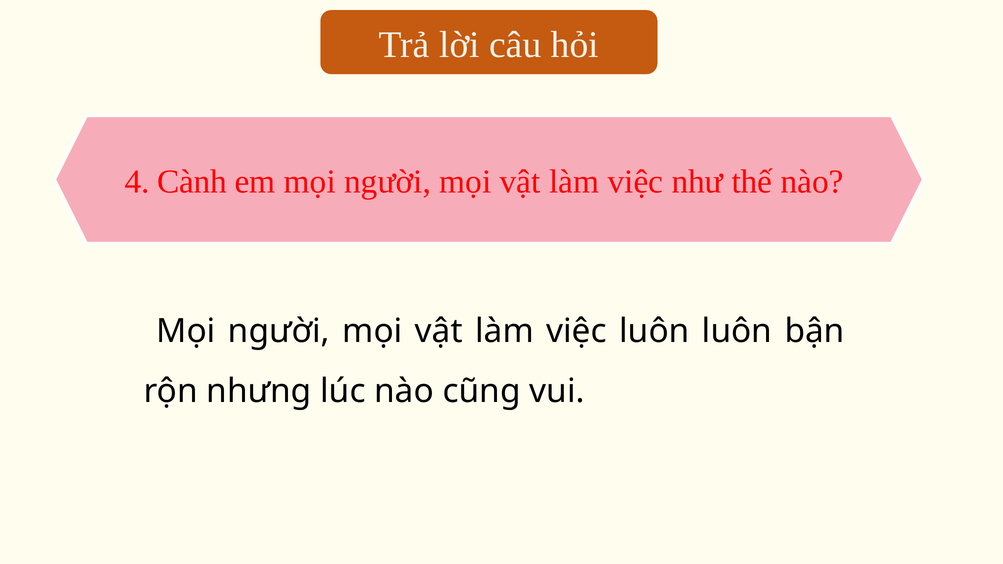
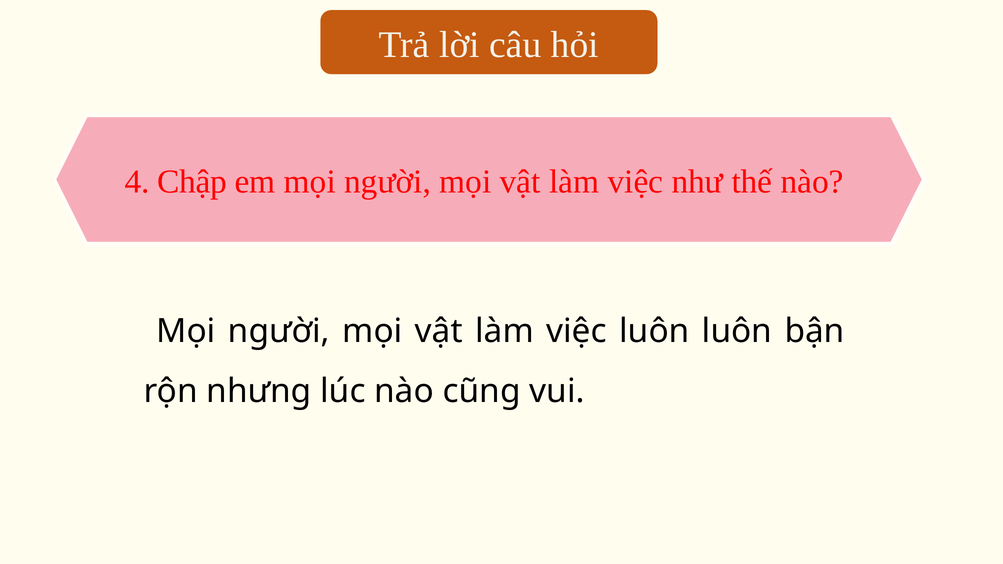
Cành: Cành -> Chập (192, 182)
